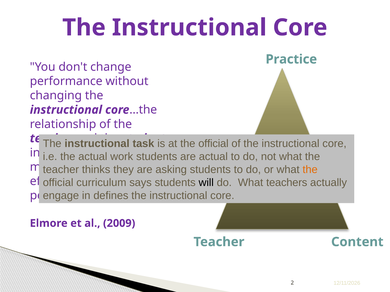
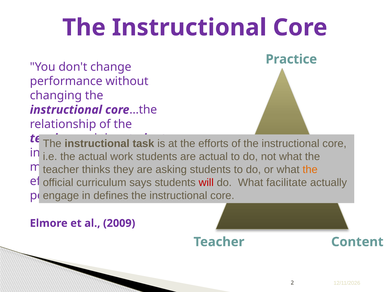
at the official: official -> efforts (213, 144)
will colour: black -> red (206, 183)
teachers: teachers -> facilitate (287, 183)
